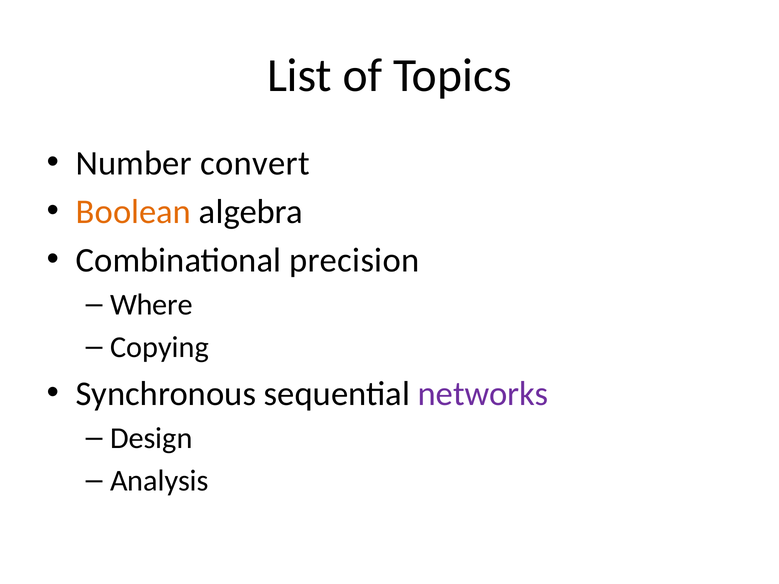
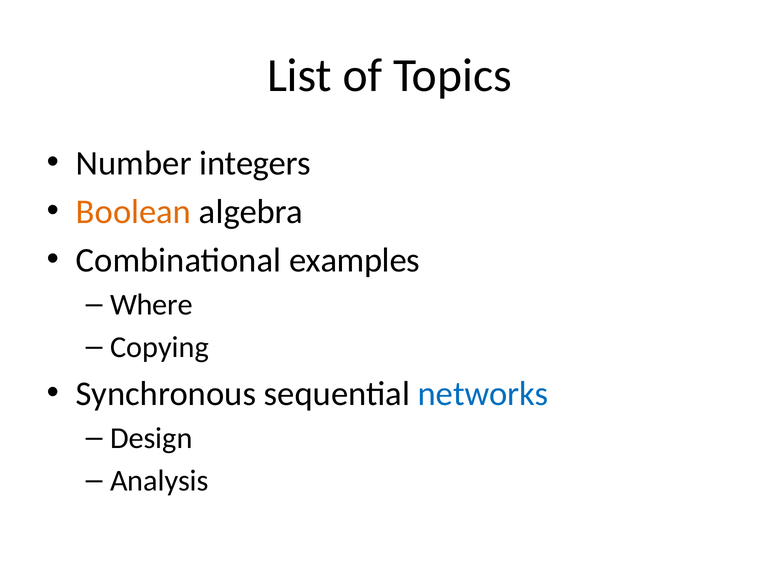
convert: convert -> integers (255, 163)
precision: precision -> examples (355, 260)
networks colour: purple -> blue (483, 394)
